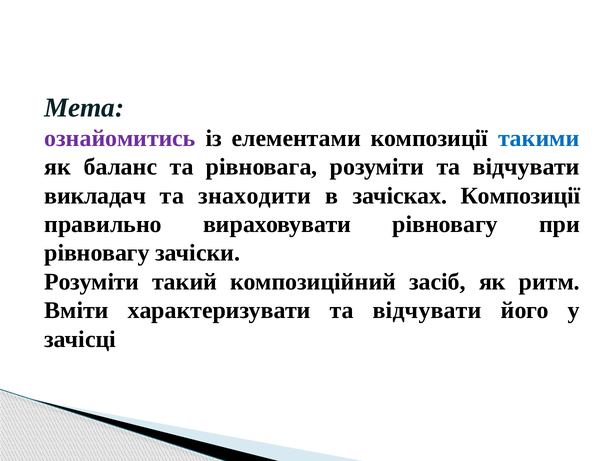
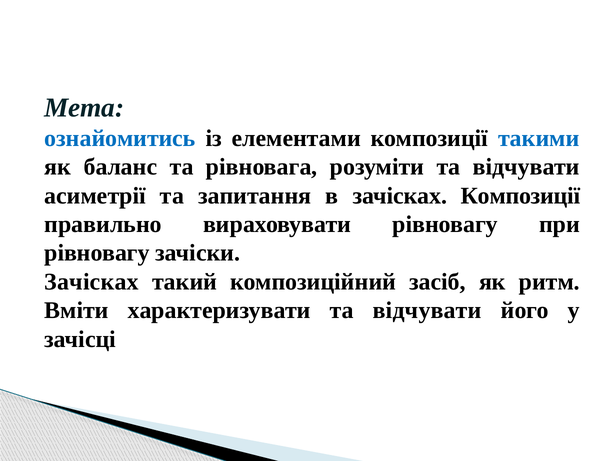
ознайомитись colour: purple -> blue (120, 138)
викладач: викладач -> асиметрії (95, 196)
знаходити: знаходити -> запитання (255, 196)
Розуміти: Розуміти -> Зачісках (92, 282)
